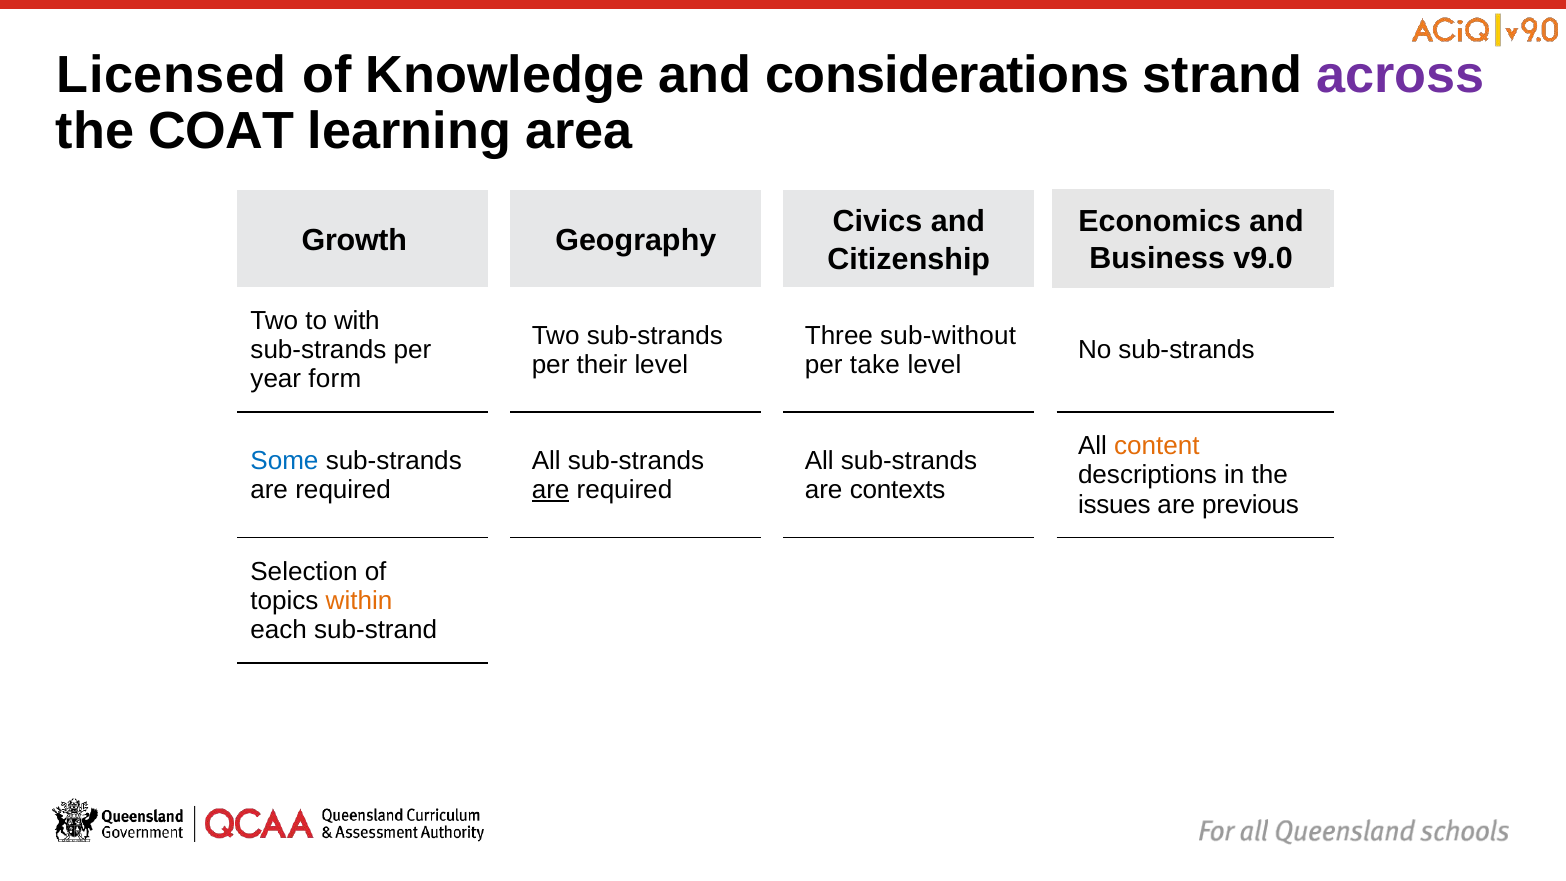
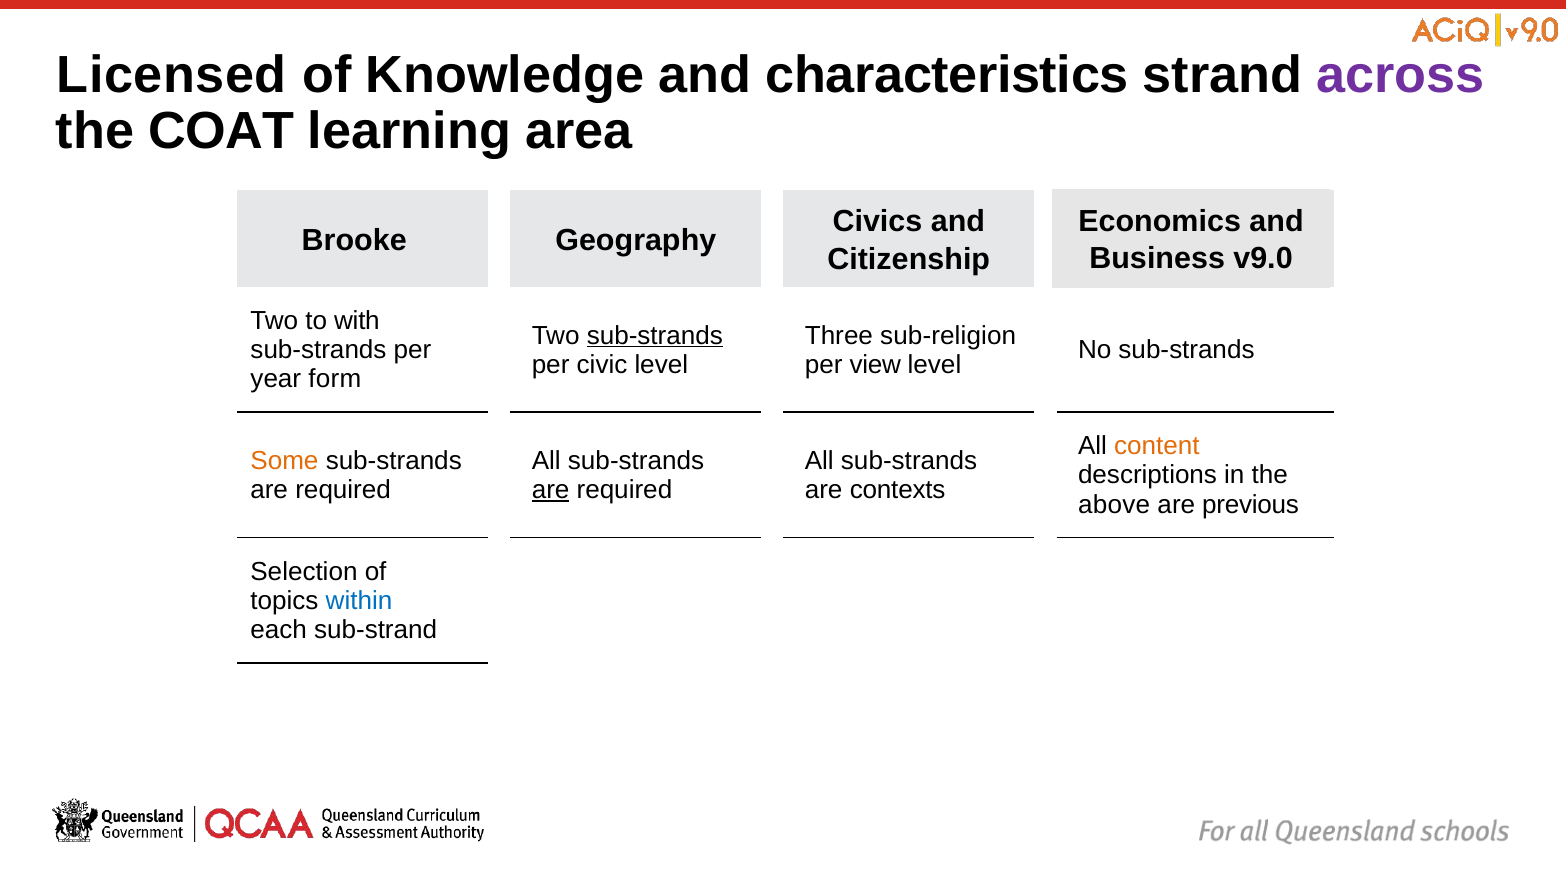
considerations: considerations -> characteristics (947, 75)
Growth: Growth -> Brooke (354, 241)
sub-strands underline: none -> present (655, 335)
sub-without: sub-without -> sub-religion (948, 335)
their: their -> civic (602, 365)
take: take -> view (875, 365)
Some colour: blue -> orange (284, 461)
issues: issues -> above (1114, 505)
within colour: orange -> blue (359, 601)
